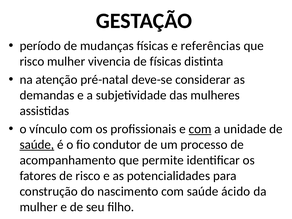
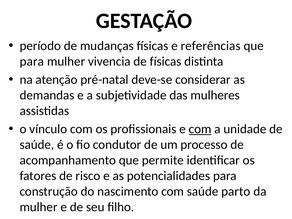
risco: risco -> para (32, 61)
saúde underline: present -> none (37, 145)
ácido: ácido -> parto (236, 191)
